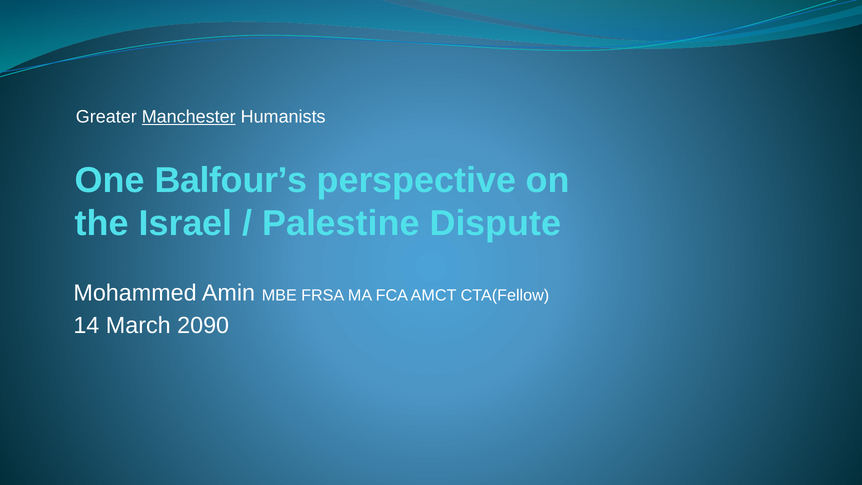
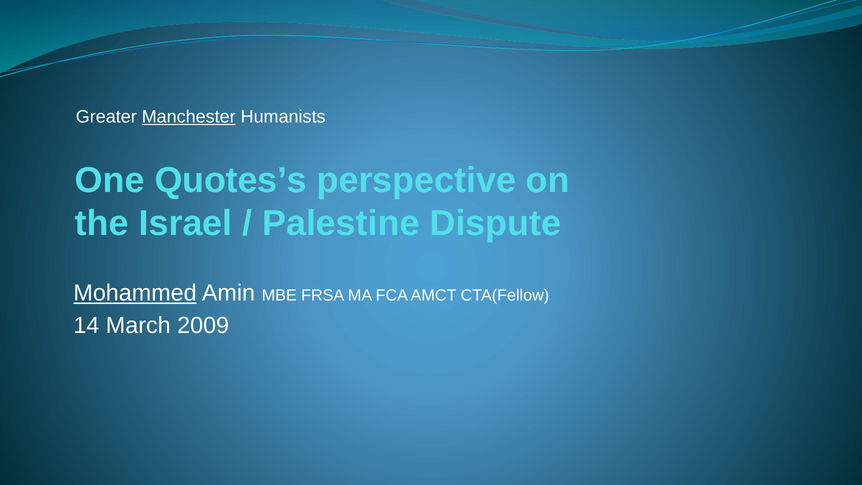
Balfour’s: Balfour’s -> Quotes’s (231, 180)
Mohammed underline: none -> present (135, 293)
2090: 2090 -> 2009 (203, 326)
